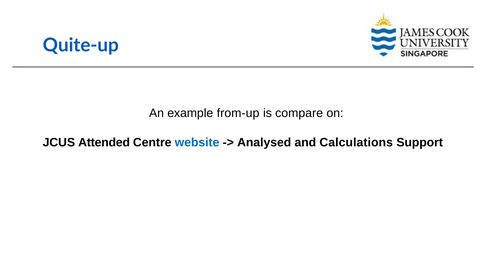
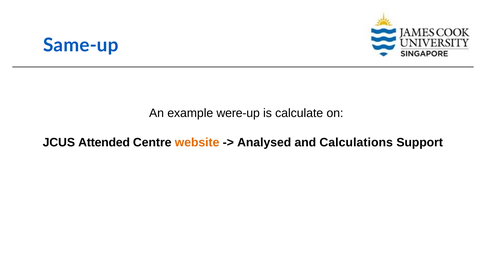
Quite-up: Quite-up -> Same-up (81, 45)
from-up: from-up -> were-up (238, 113)
compare: compare -> calculate (299, 113)
website colour: blue -> orange (197, 142)
